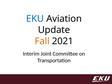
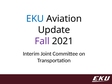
Fall colour: orange -> purple (42, 41)
